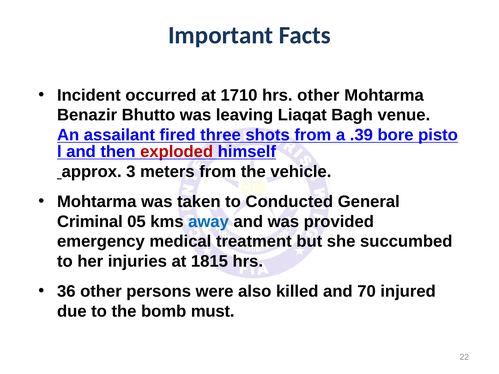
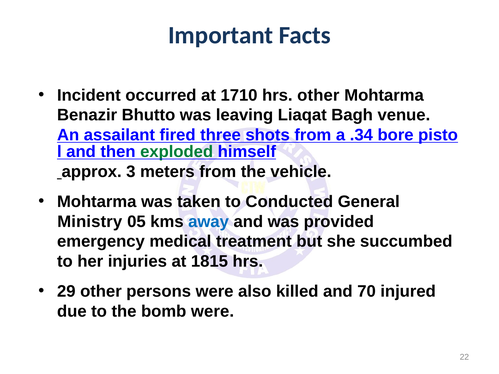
.39: .39 -> .34 (361, 135)
exploded colour: red -> green (177, 152)
Criminal: Criminal -> Ministry (90, 222)
36: 36 -> 29 (66, 292)
bomb must: must -> were (213, 311)
